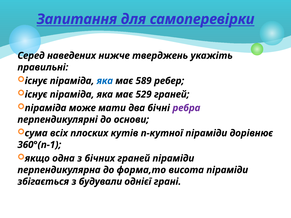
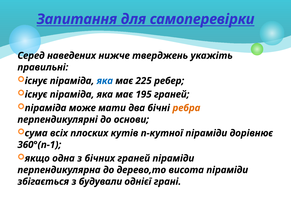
589: 589 -> 225 (144, 81)
529: 529 -> 195 (144, 94)
ребра colour: purple -> orange (186, 108)
форма,то: форма,то -> дерево,то (141, 170)
